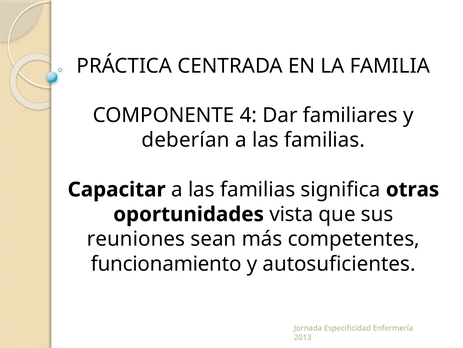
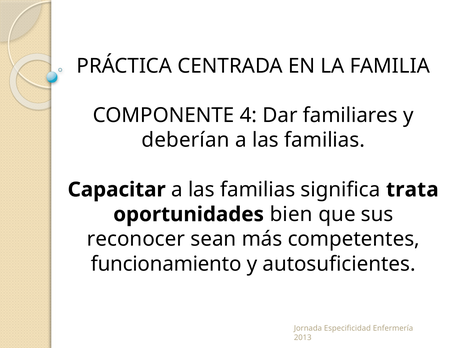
otras: otras -> trata (412, 189)
vista: vista -> bien (291, 214)
reuniones: reuniones -> reconocer (136, 239)
